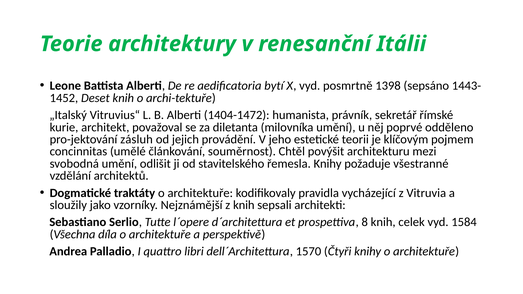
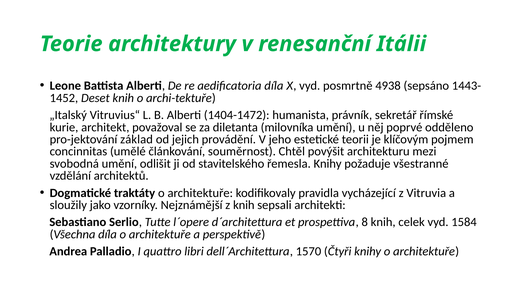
aedificatoria bytí: bytí -> díla (274, 86)
1398: 1398 -> 4938 (388, 86)
zásluh: zásluh -> základ (137, 139)
